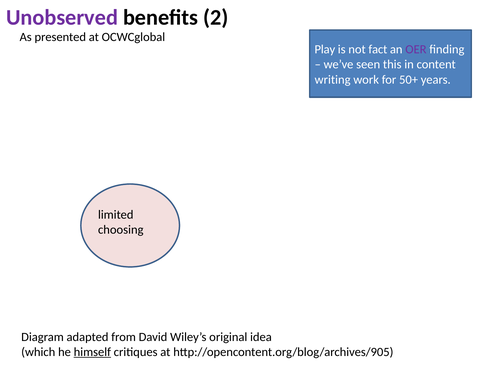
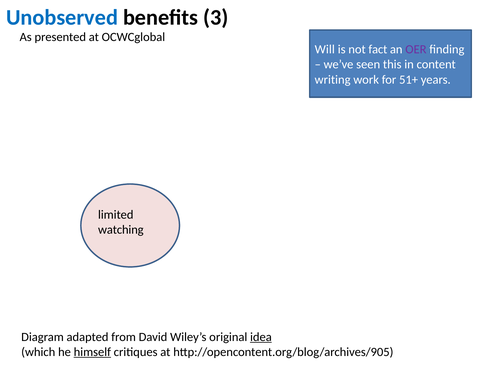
Unobserved colour: purple -> blue (62, 17)
2: 2 -> 3 (216, 17)
Play: Play -> Will (325, 49)
50+: 50+ -> 51+ (409, 79)
choosing: choosing -> watching (121, 230)
idea underline: none -> present (261, 337)
